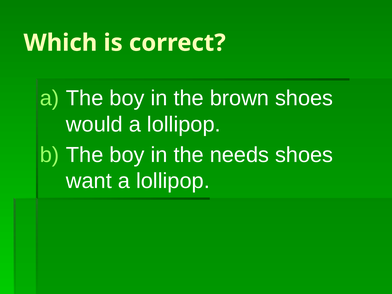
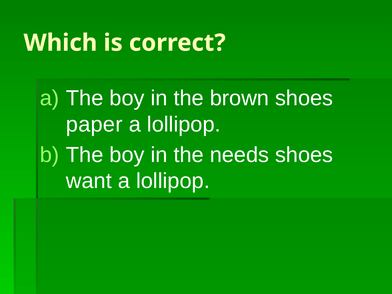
would: would -> paper (94, 124)
